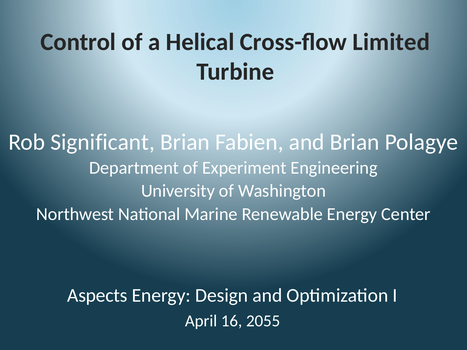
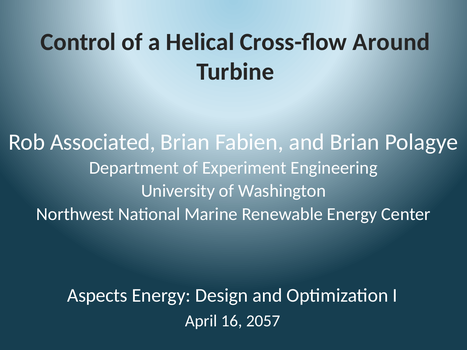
Limited: Limited -> Around (391, 42)
Significant: Significant -> Associated (103, 142)
2055: 2055 -> 2057 (263, 321)
